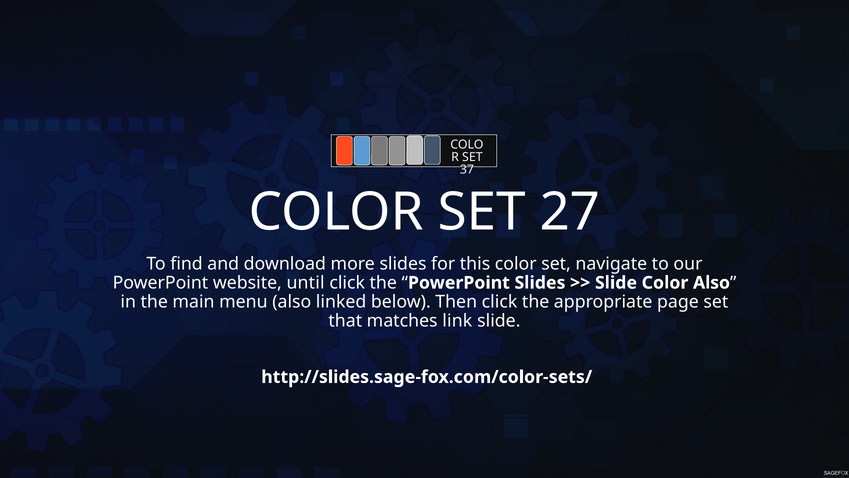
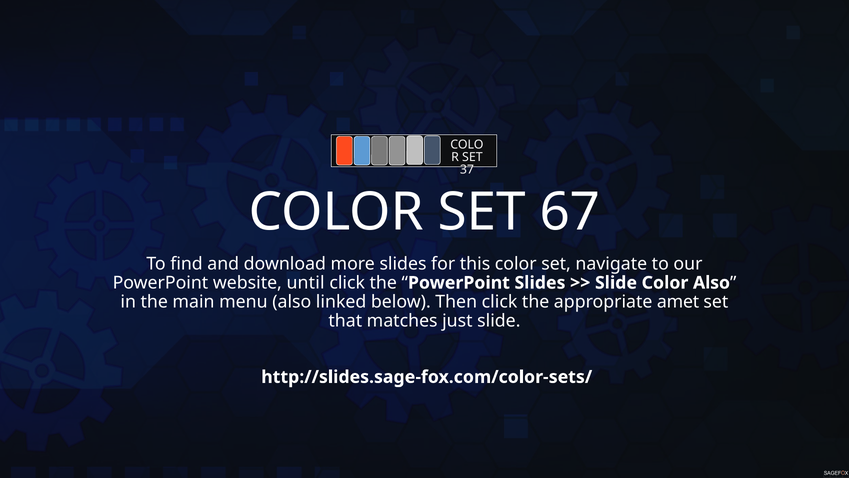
27: 27 -> 67 (570, 212)
page: page -> amet (678, 302)
link: link -> just (457, 321)
